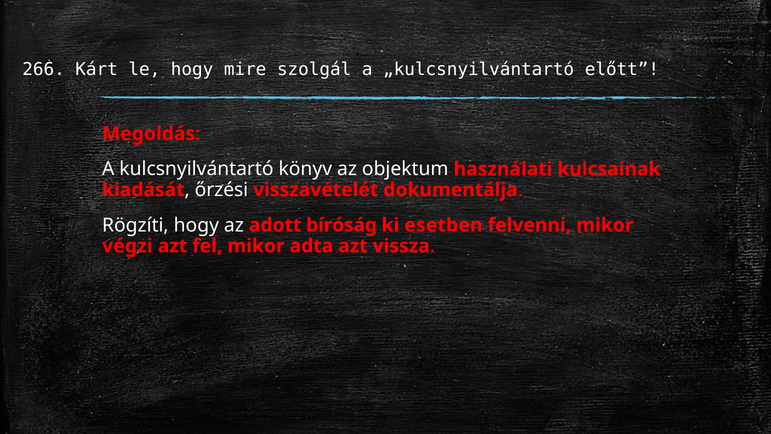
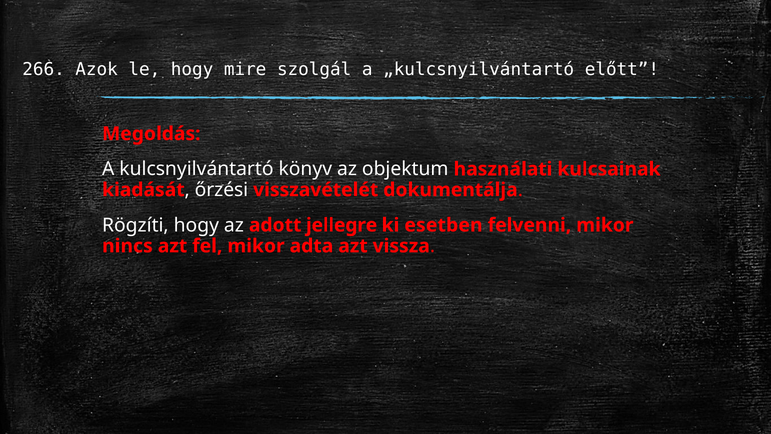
Kárt: Kárt -> Azok (97, 69)
bíróság: bíróság -> jellegre (342, 225)
végzi: végzi -> nincs (127, 246)
